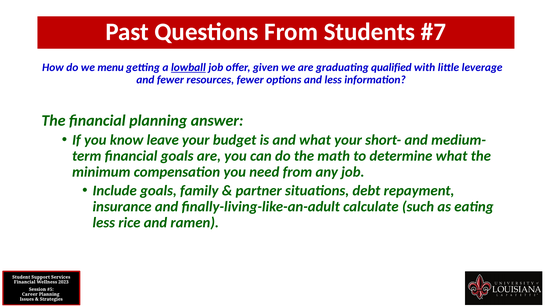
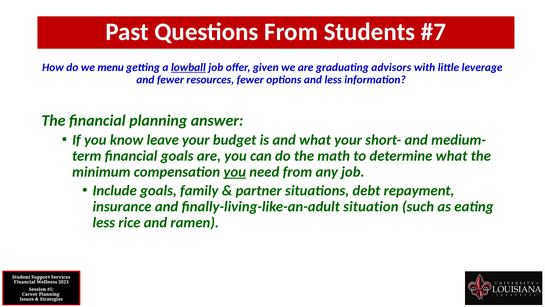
qualified: qualified -> advisors (391, 67)
you underline: none -> present (235, 172)
calculate: calculate -> situation (371, 206)
